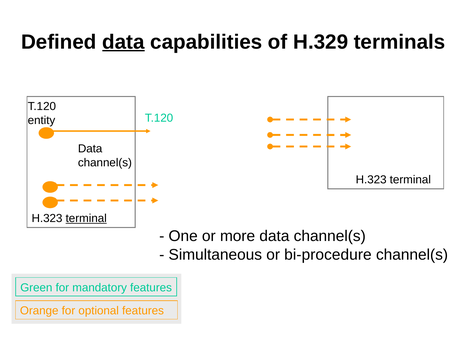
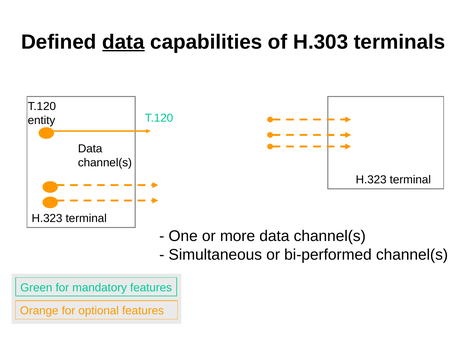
H.329: H.329 -> H.303 (321, 42)
terminal underline: present -> none (86, 218)
bi-procedure: bi-procedure -> bi-performed (328, 255)
